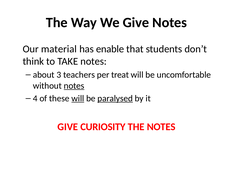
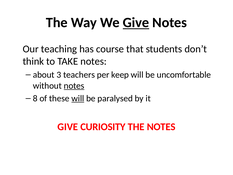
Give underline: none -> present (136, 23)
material: material -> teaching (59, 49)
enable: enable -> course (110, 49)
treat: treat -> keep (120, 75)
4: 4 -> 8 (35, 98)
paralysed underline: present -> none (115, 98)
